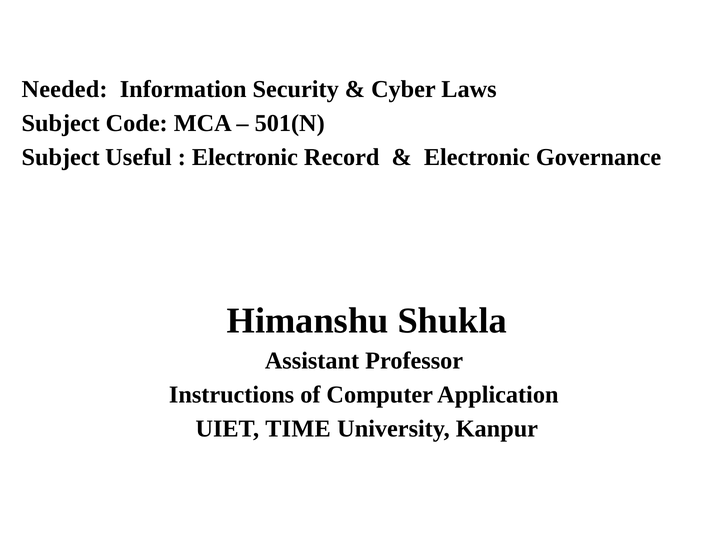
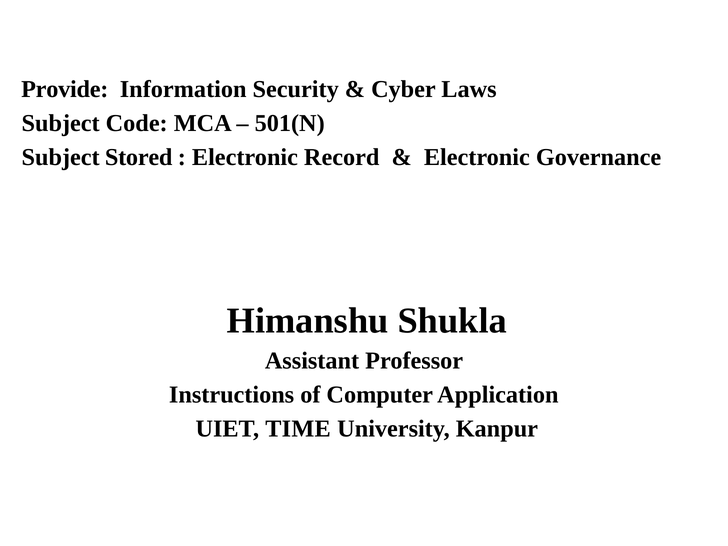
Needed: Needed -> Provide (65, 89)
Useful: Useful -> Stored (139, 157)
